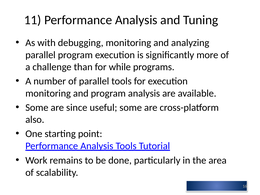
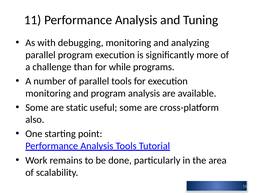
since: since -> static (77, 108)
